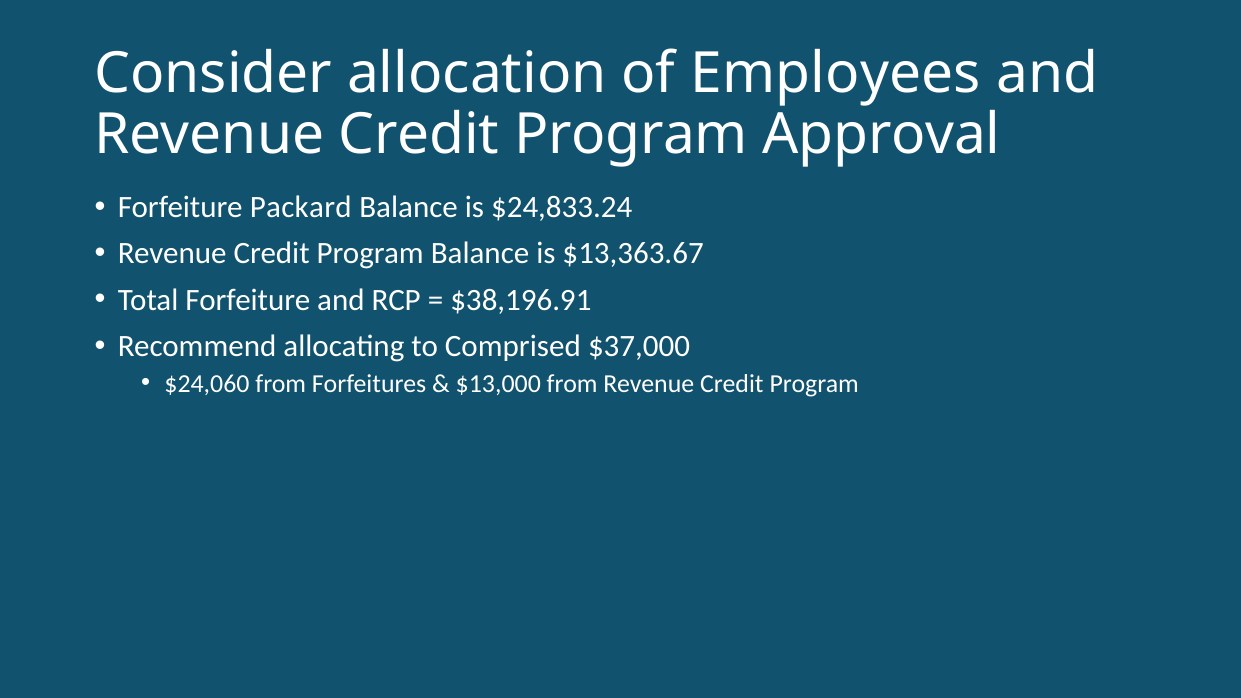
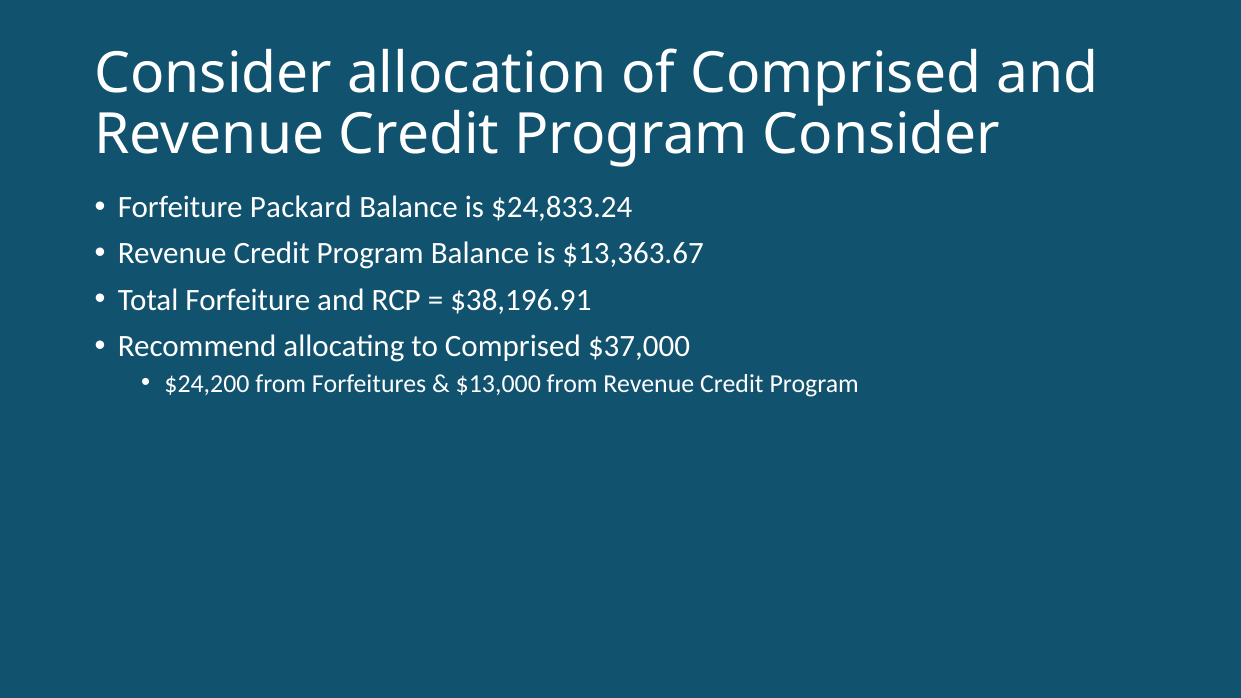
of Employees: Employees -> Comprised (836, 74)
Program Approval: Approval -> Consider (882, 135)
$24,060: $24,060 -> $24,200 (207, 384)
